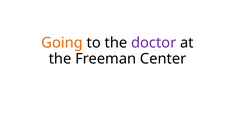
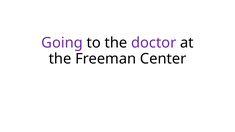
Going colour: orange -> purple (62, 43)
